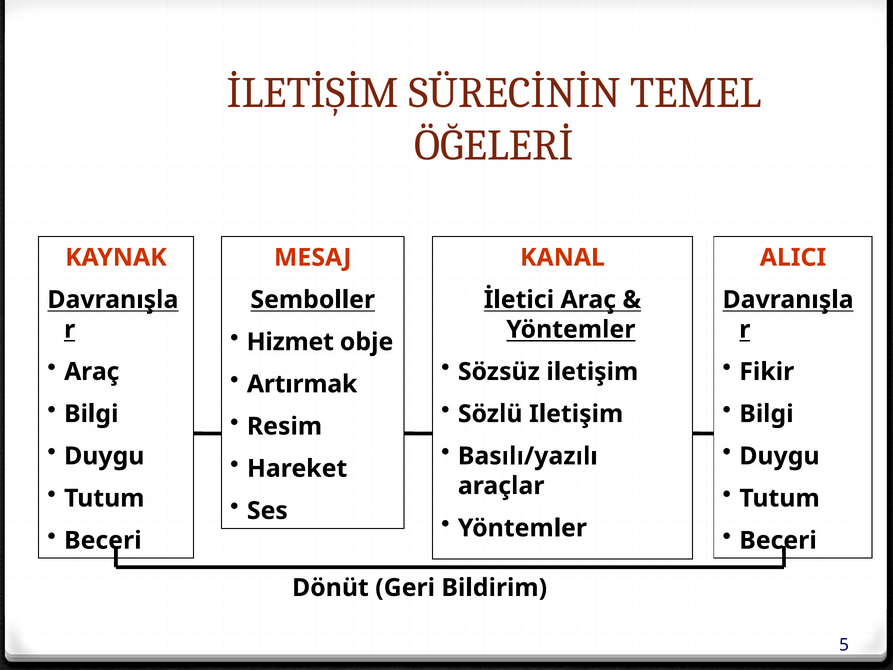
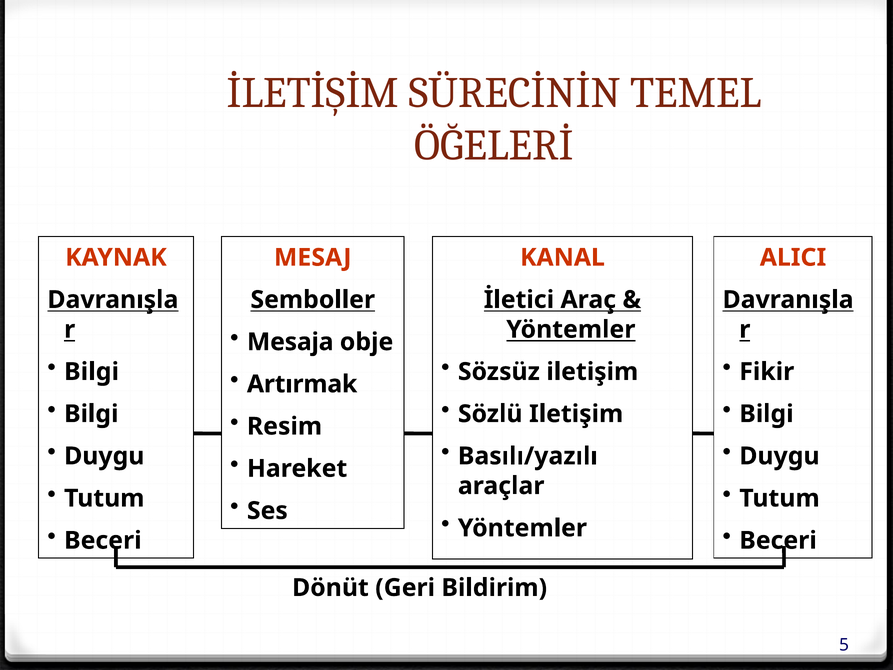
Hizmet: Hizmet -> Mesaja (290, 342)
Araç: Araç -> Bilgi (92, 372)
